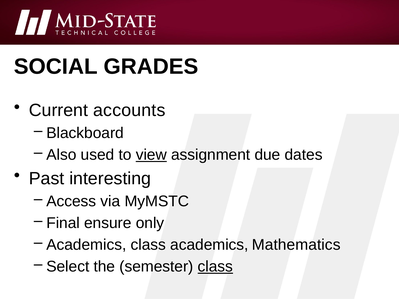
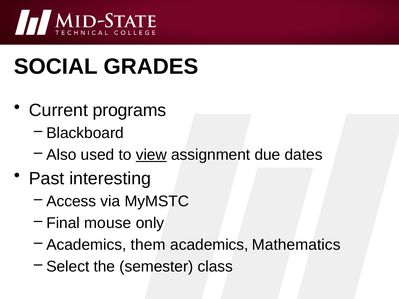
accounts: accounts -> programs (129, 110)
ensure: ensure -> mouse (108, 223)
Academics class: class -> them (148, 245)
class underline: present -> none (215, 267)
